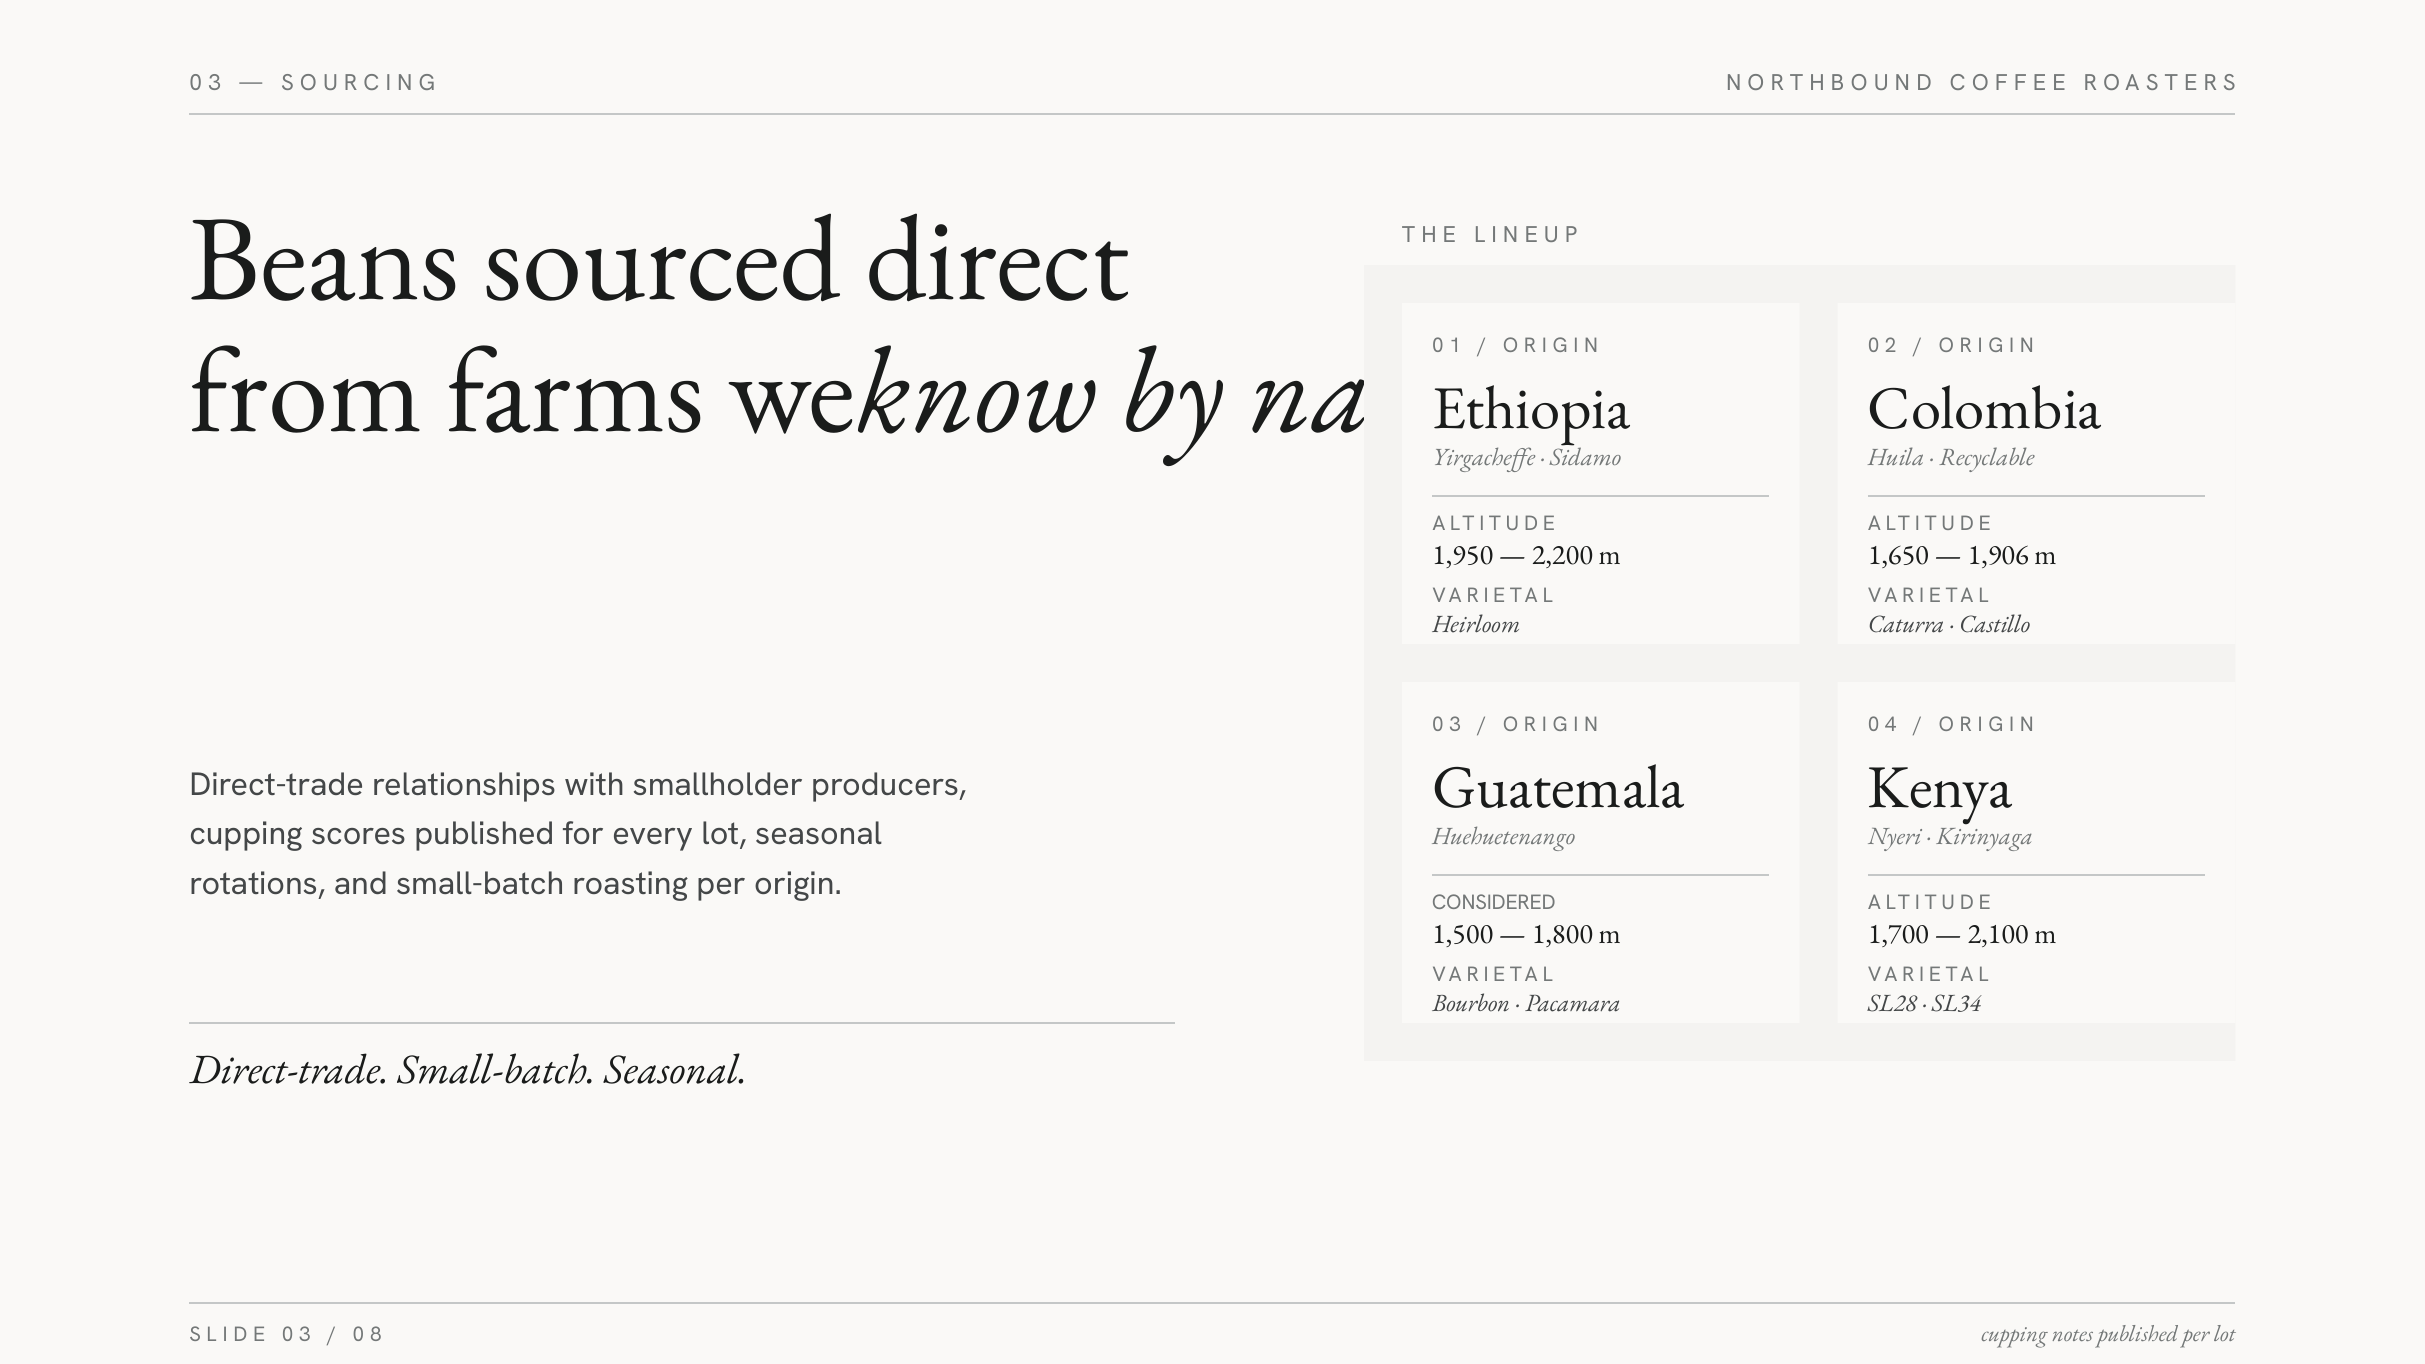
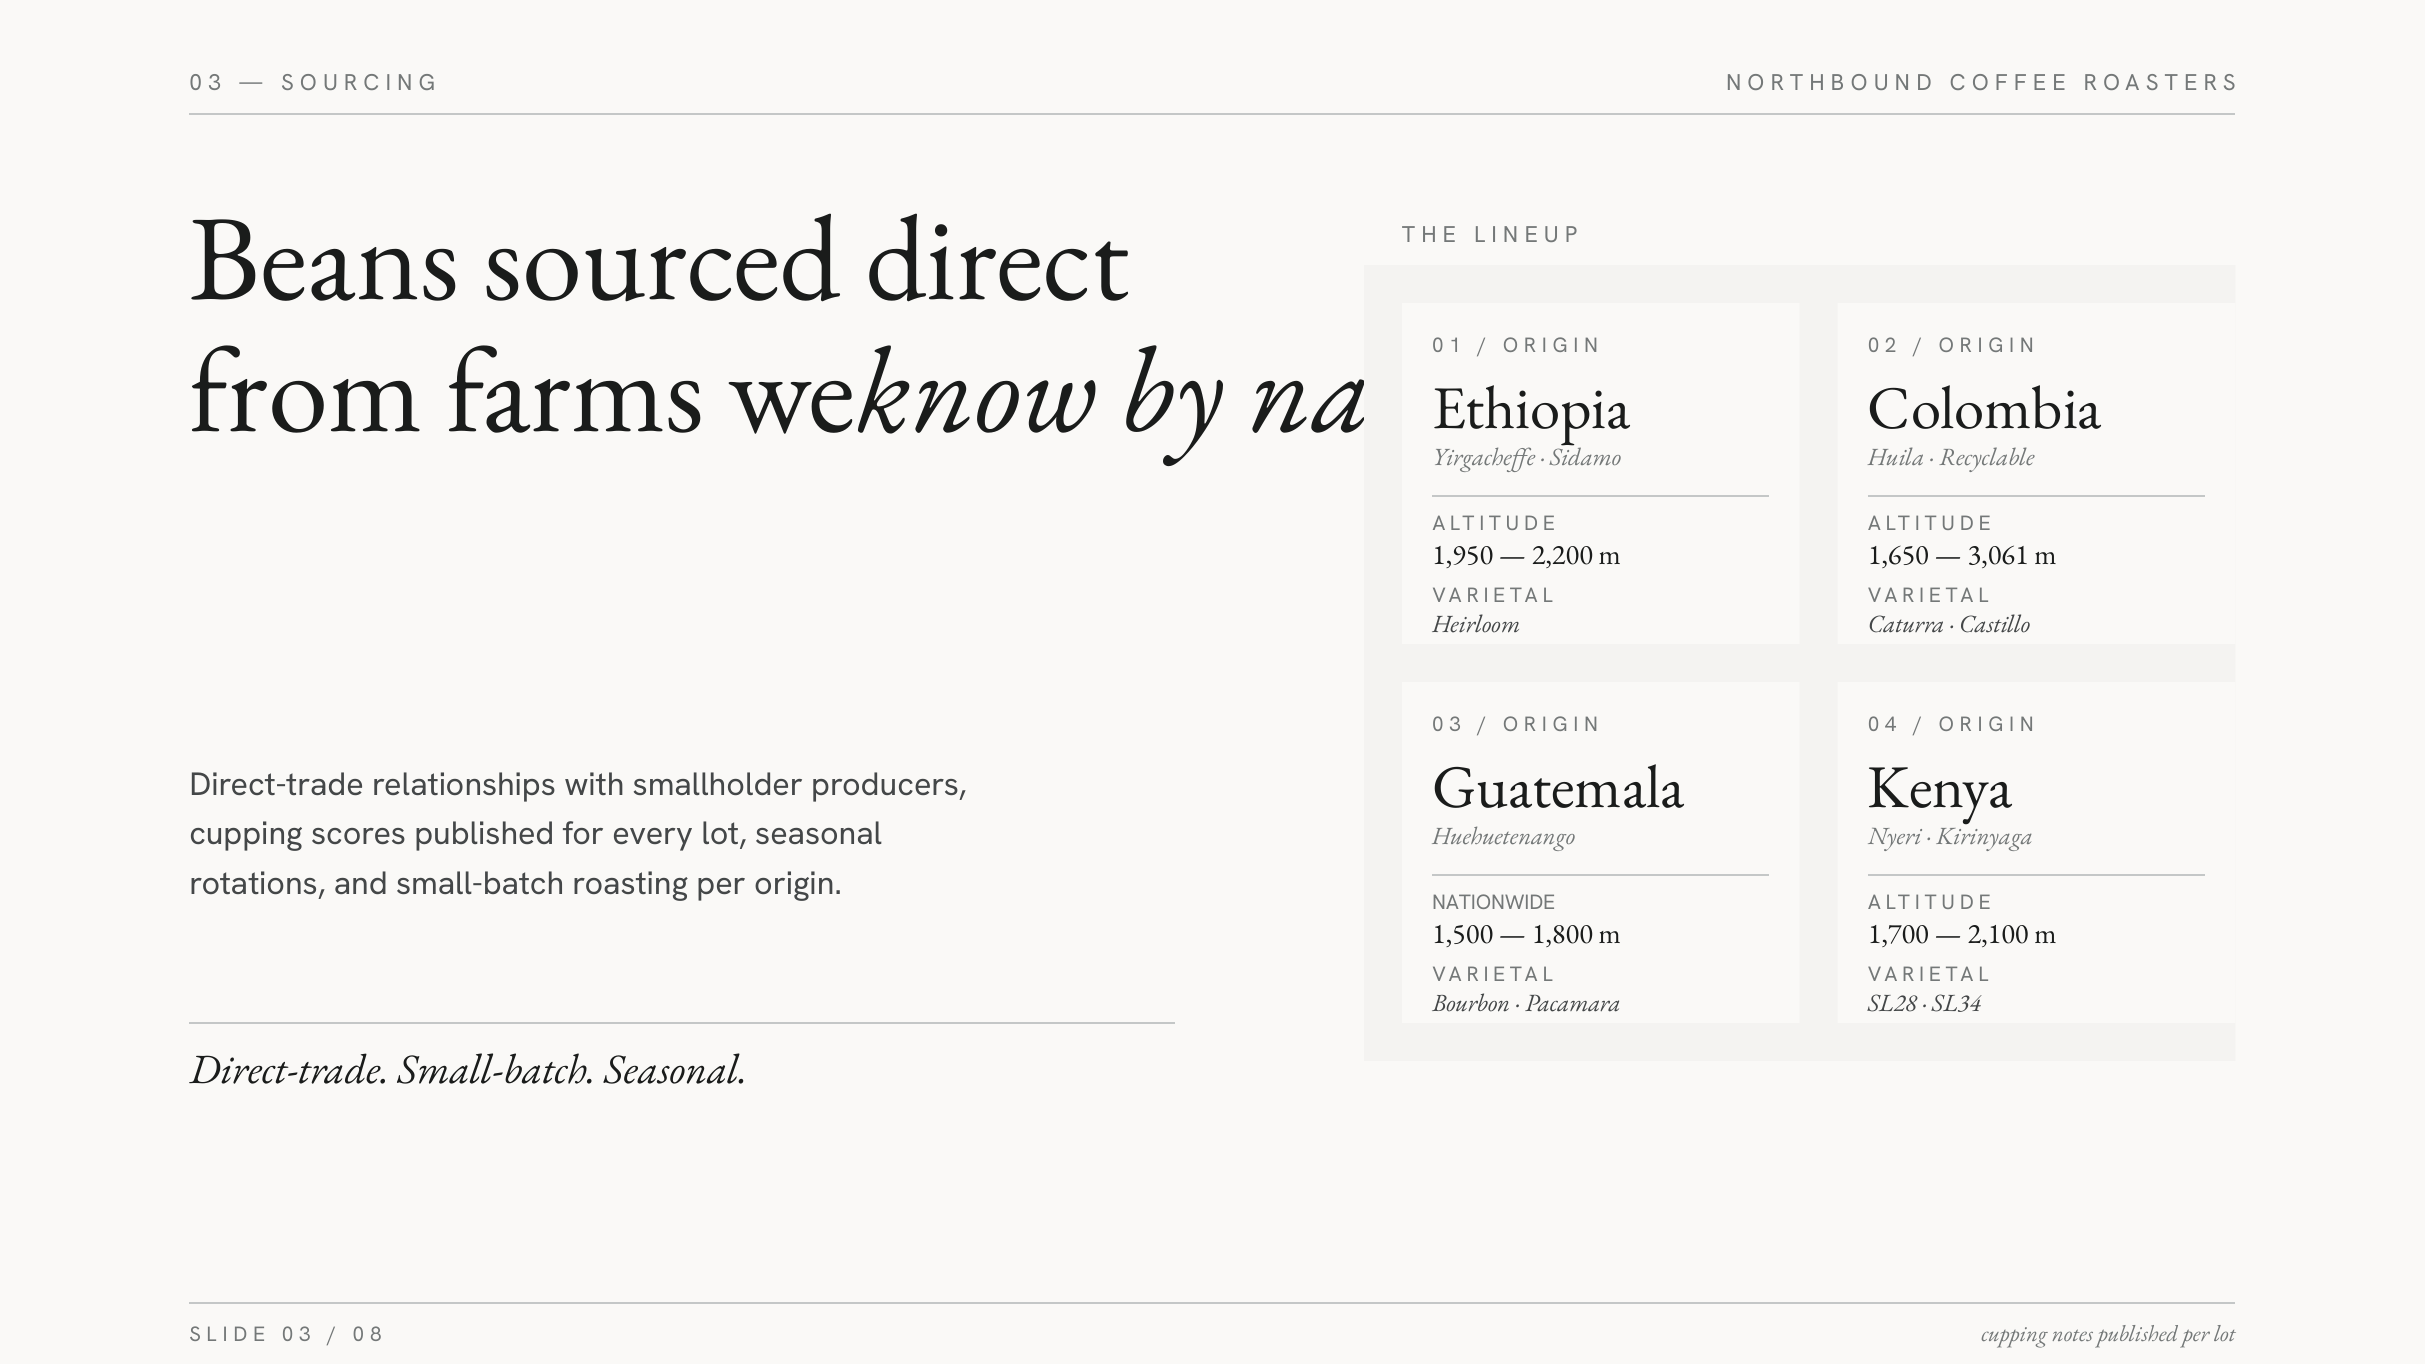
1,906: 1,906 -> 3,061 (1998, 555)
CONSIDERED: CONSIDERED -> NATIONWIDE (1494, 902)
